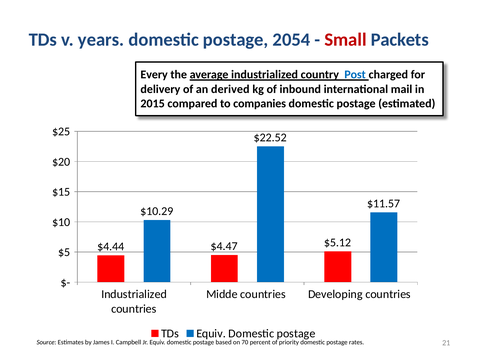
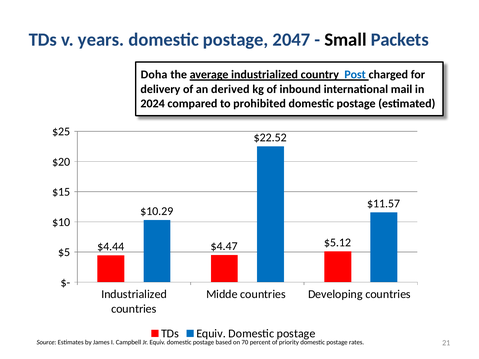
2054: 2054 -> 2047 (291, 40)
Small colour: red -> black (346, 40)
Every: Every -> Doha (154, 75)
2015: 2015 -> 2024 (153, 104)
companies: companies -> prohibited (260, 104)
